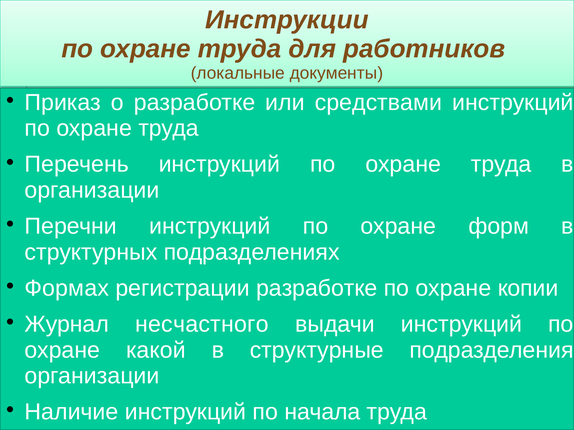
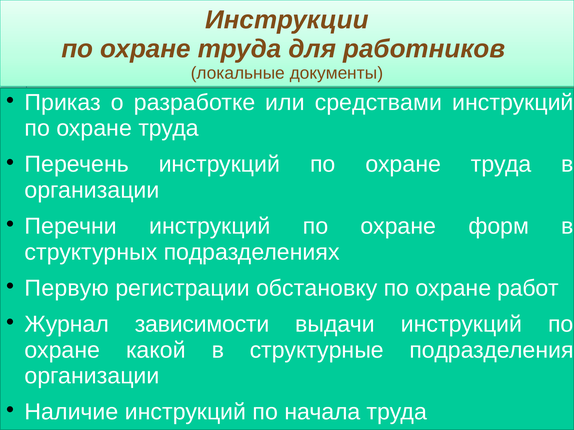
Формах: Формах -> Первую (67, 288)
регистрации разработке: разработке -> обстановку (317, 288)
копии: копии -> работ (528, 288)
несчастного: несчастного -> зависимости (202, 325)
